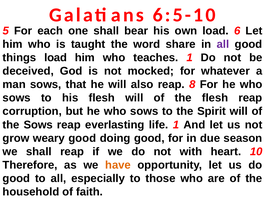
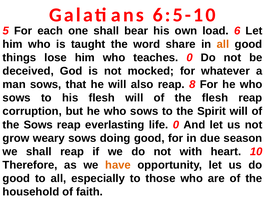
all colour: purple -> orange (223, 44)
things load: load -> lose (56, 58)
teaches 1: 1 -> 0 (190, 58)
life 1: 1 -> 0 (176, 125)
weary good: good -> sows (82, 139)
